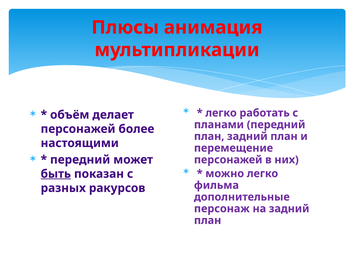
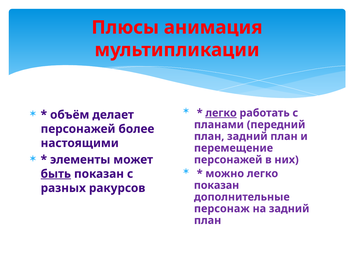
легко underline: none -> present (221, 113)
передний: передний -> элементы (80, 159)
фильма: фильма -> показан (217, 185)
